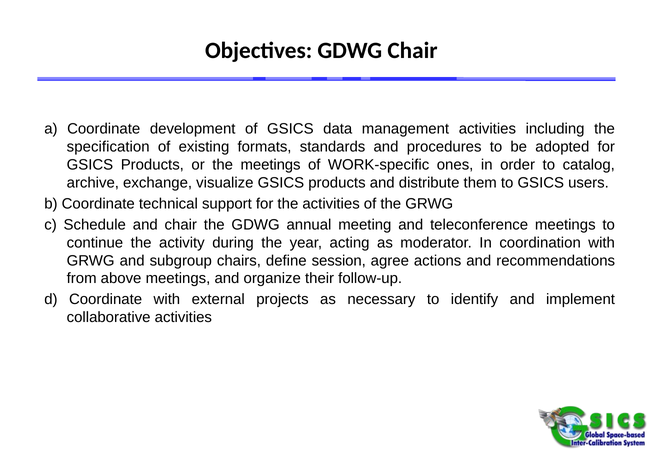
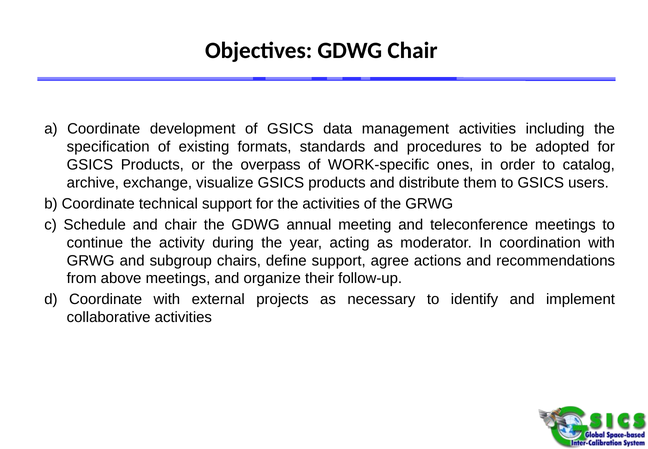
the meetings: meetings -> overpass (271, 165)
define session: session -> support (339, 260)
